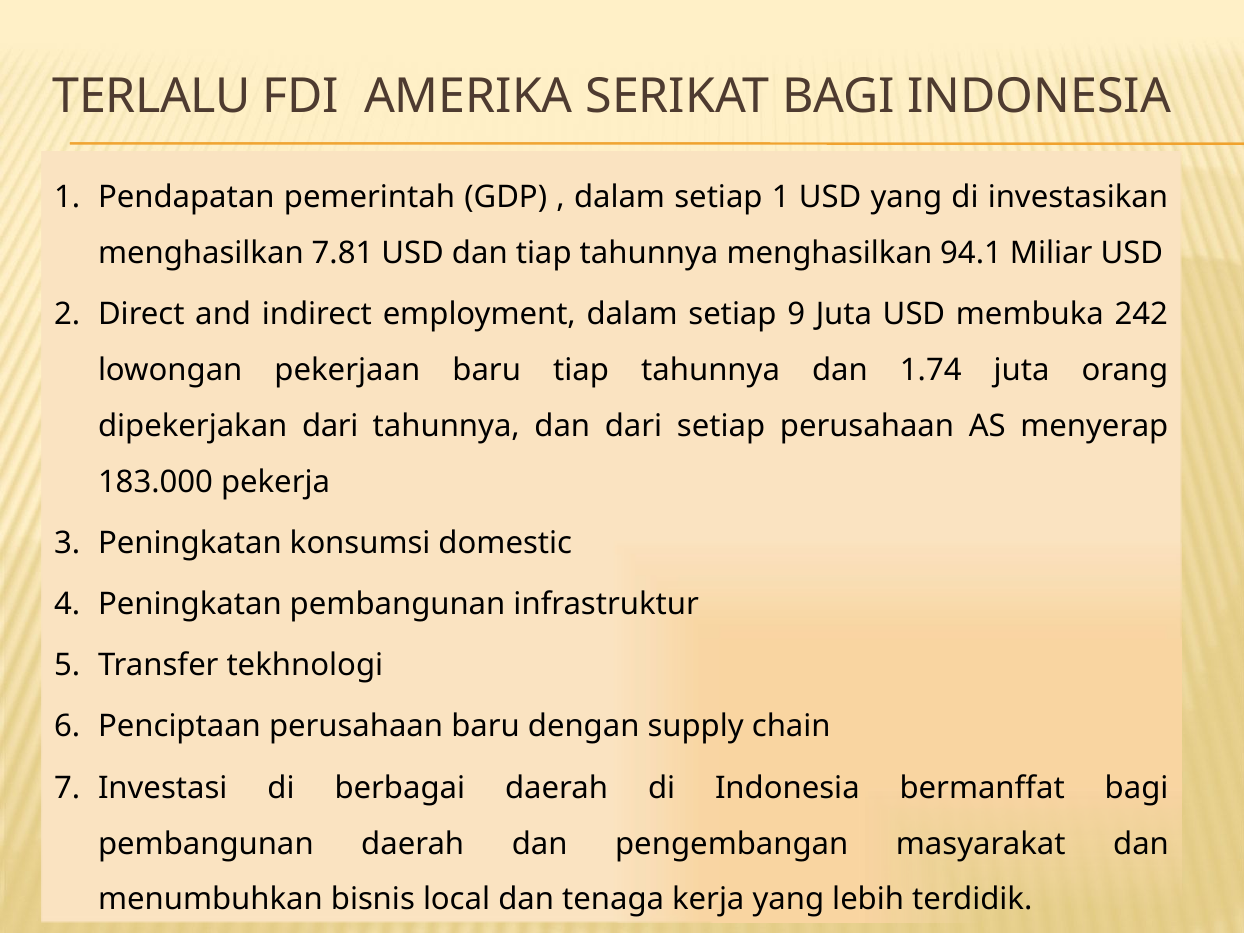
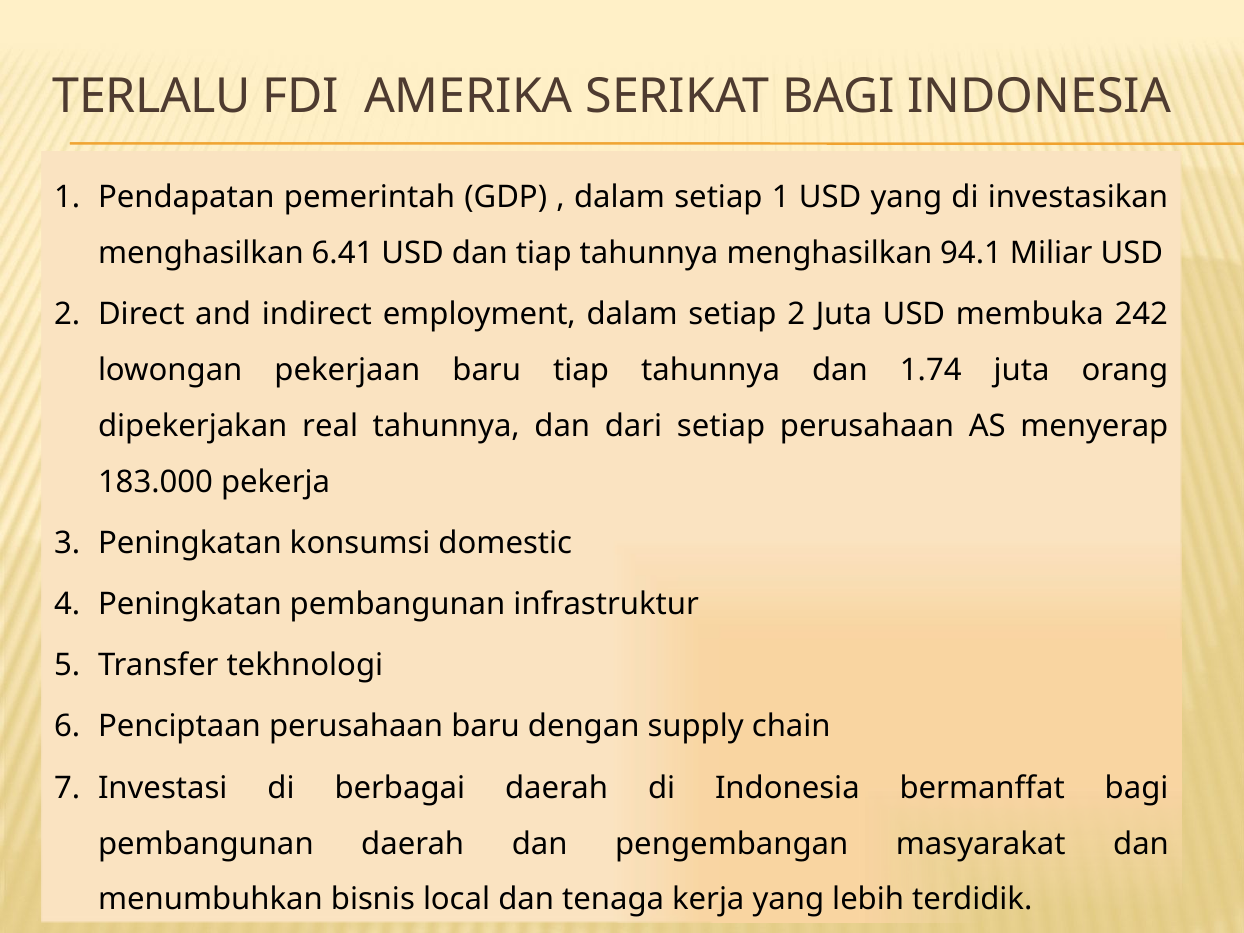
7.81: 7.81 -> 6.41 (343, 253)
setiap 9: 9 -> 2 (796, 314)
dipekerjakan dari: dari -> real (330, 426)
